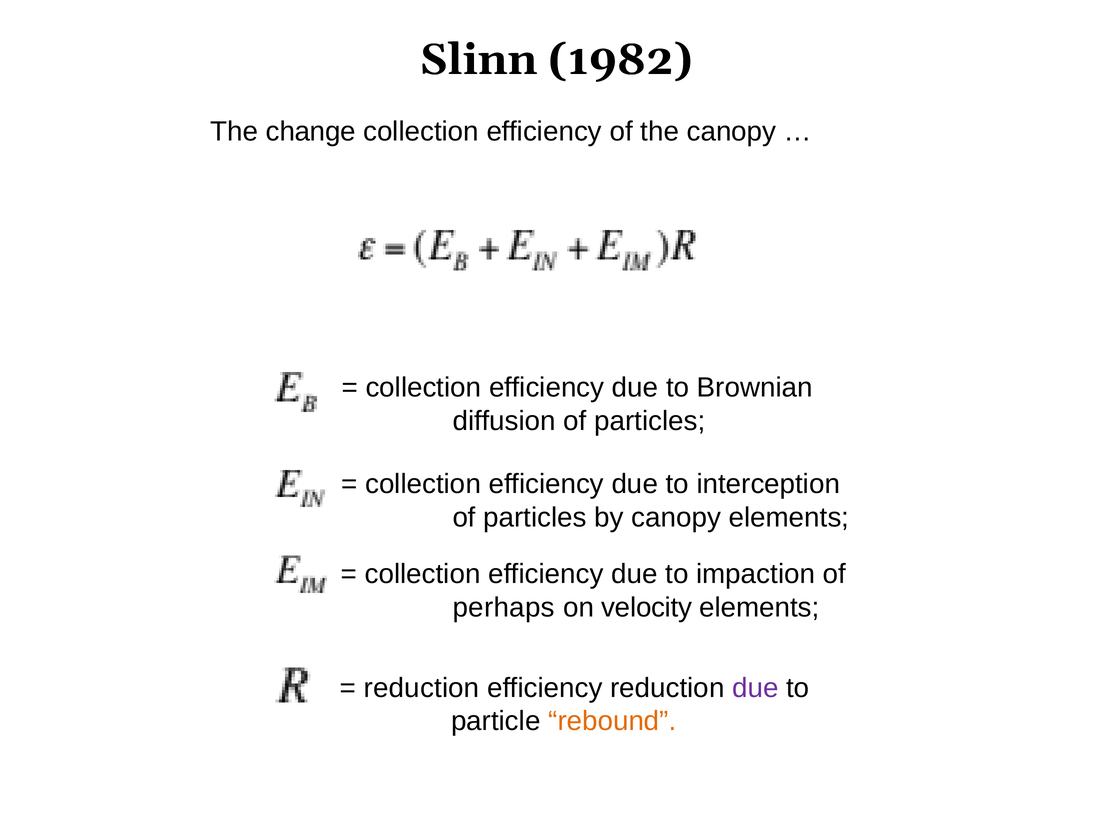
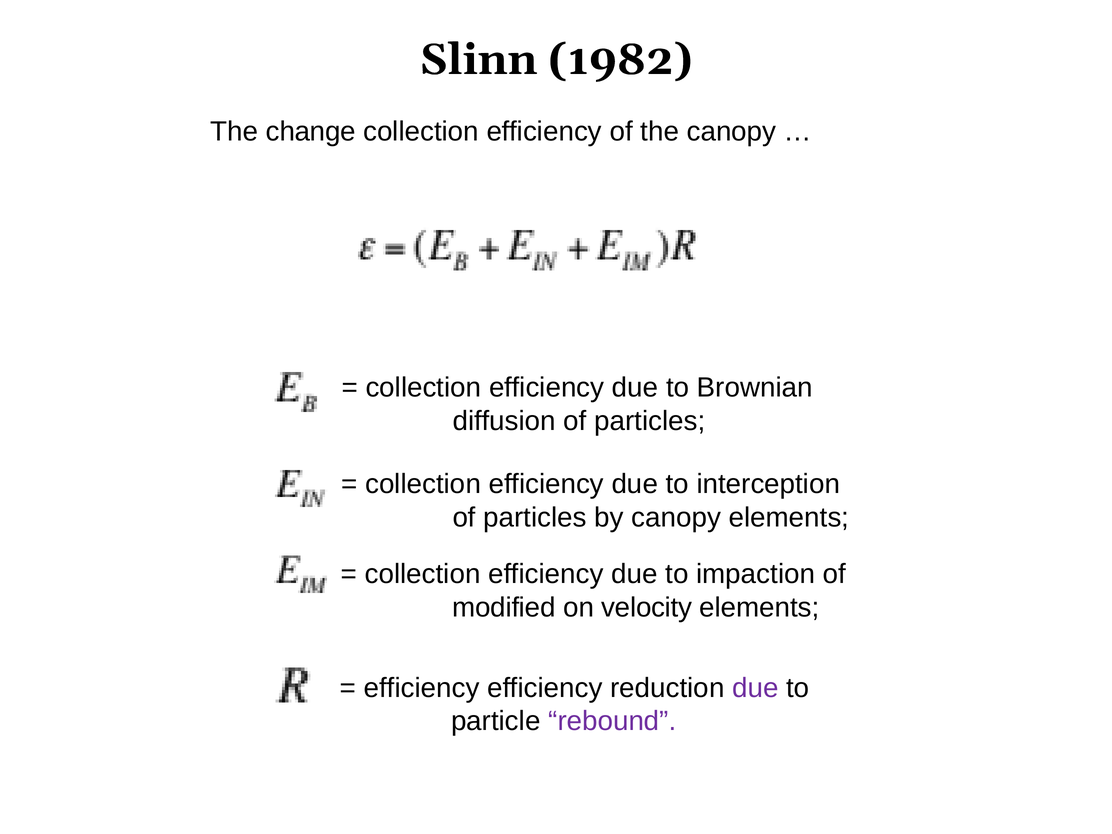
perhaps: perhaps -> modified (504, 608)
reduction: reduction -> efficiency (422, 688)
rebound colour: orange -> purple (612, 721)
